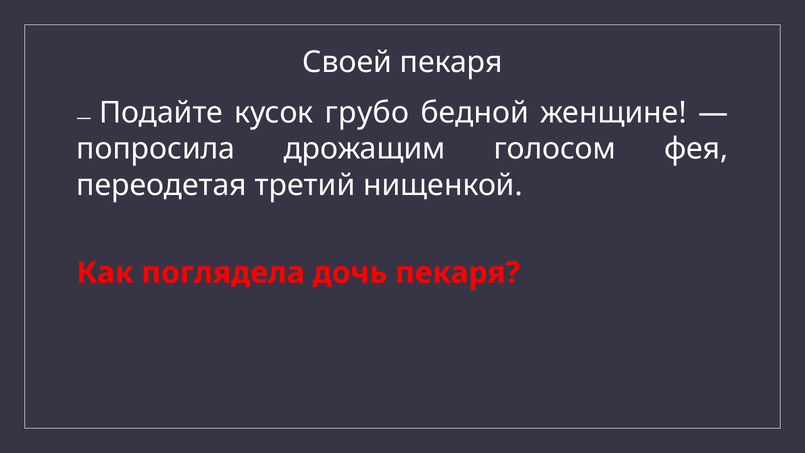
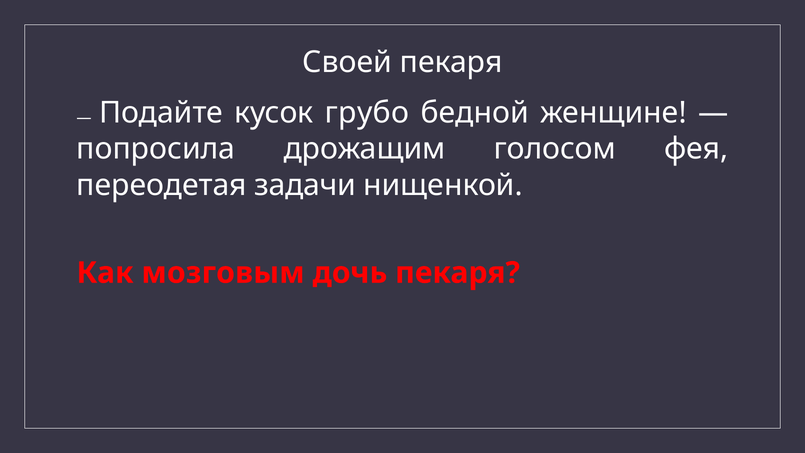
третий: третий -> задачи (305, 185)
поглядела: поглядела -> мозговым (223, 273)
